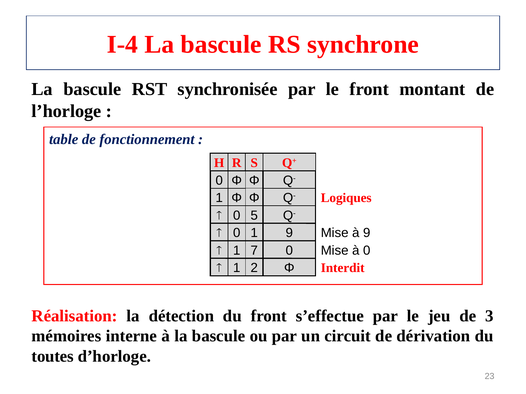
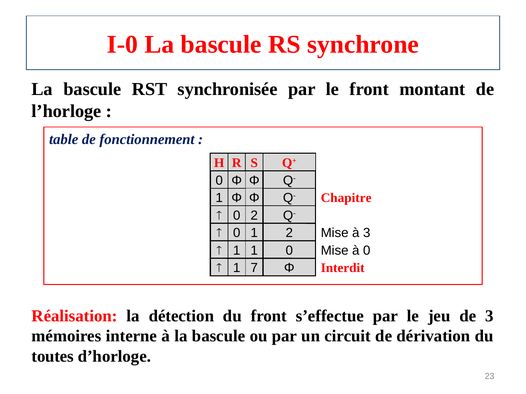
I-4: I-4 -> I-0 (122, 45)
Logiques: Logiques -> Chapitre (346, 198)
0 5: 5 -> 2 (254, 216)
1 9: 9 -> 2 (289, 233)
à 9: 9 -> 3 (367, 233)
1 7: 7 -> 1 (254, 251)
2: 2 -> 7 (254, 268)
